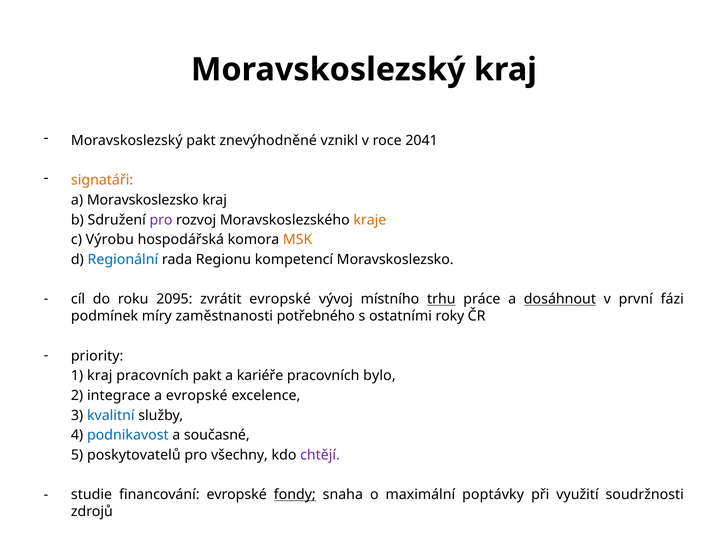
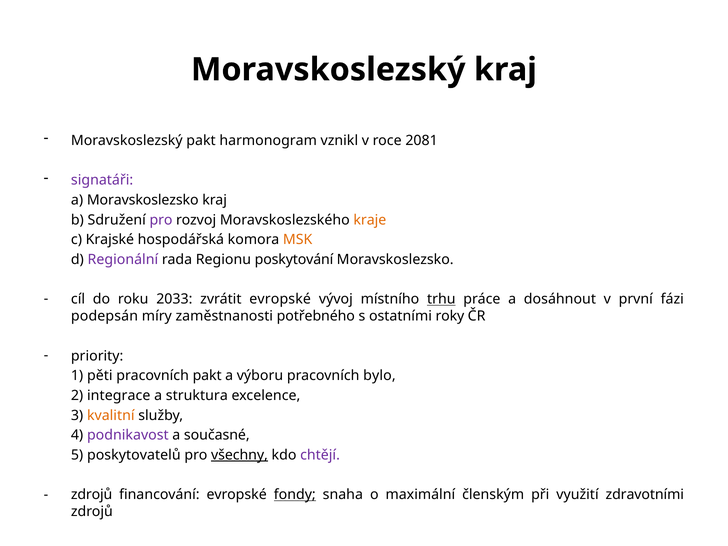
znevýhodněné: znevýhodněné -> harmonogram (268, 141)
2041: 2041 -> 2081 (422, 141)
signatáři colour: orange -> purple (102, 180)
Výrobu: Výrobu -> Krajské (110, 240)
Regionální colour: blue -> purple (123, 260)
kompetencí: kompetencí -> poskytování (294, 260)
2095: 2095 -> 2033 (174, 299)
dosáhnout underline: present -> none (560, 299)
podmínek: podmínek -> podepsán (105, 316)
1 kraj: kraj -> pěti (100, 376)
kariéře: kariéře -> výboru (260, 376)
a evropské: evropské -> struktura (197, 396)
kvalitní colour: blue -> orange (111, 415)
podnikavost colour: blue -> purple (128, 435)
všechny underline: none -> present (239, 455)
studie: studie -> zdrojů (92, 495)
poptávky: poptávky -> členským (493, 495)
soudržnosti: soudržnosti -> zdravotními (645, 495)
